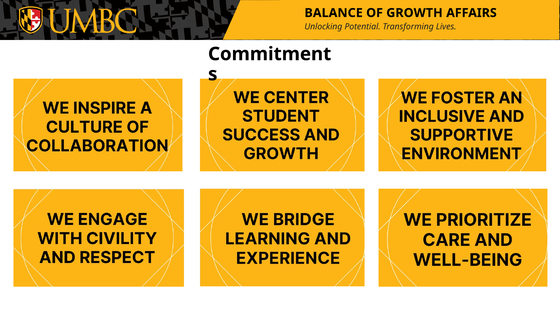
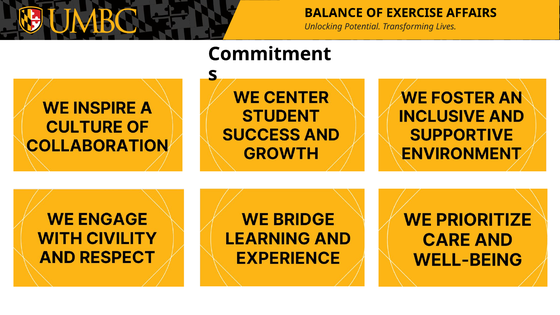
GROWTH: GROWTH -> EXERCISE (415, 13)
